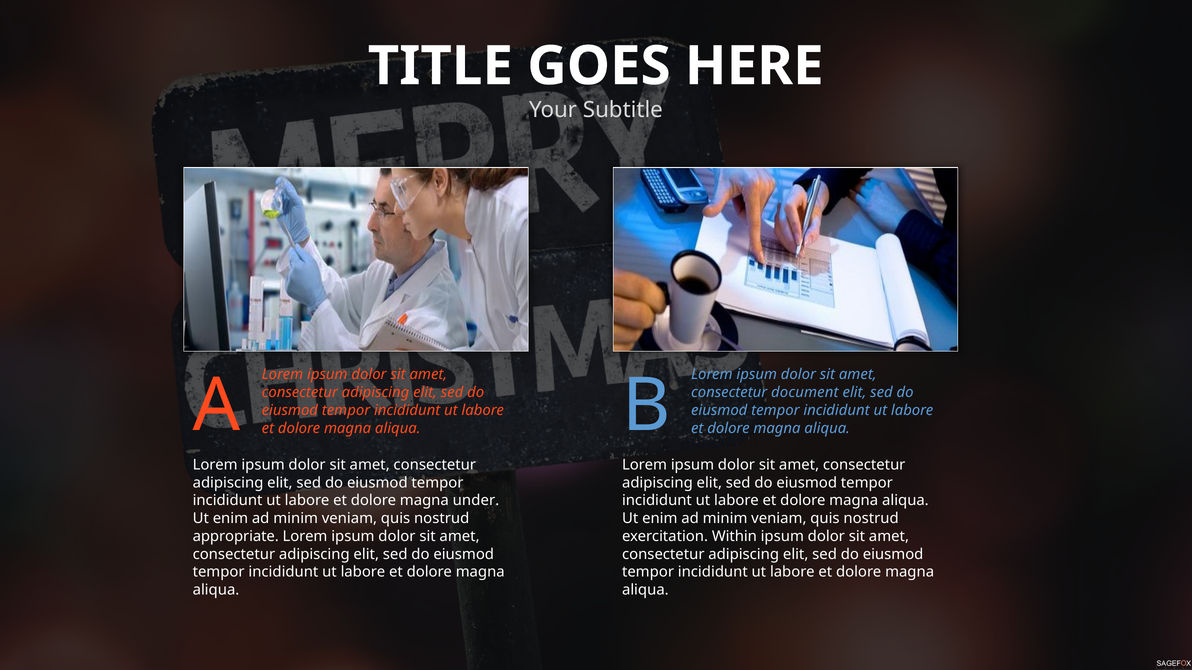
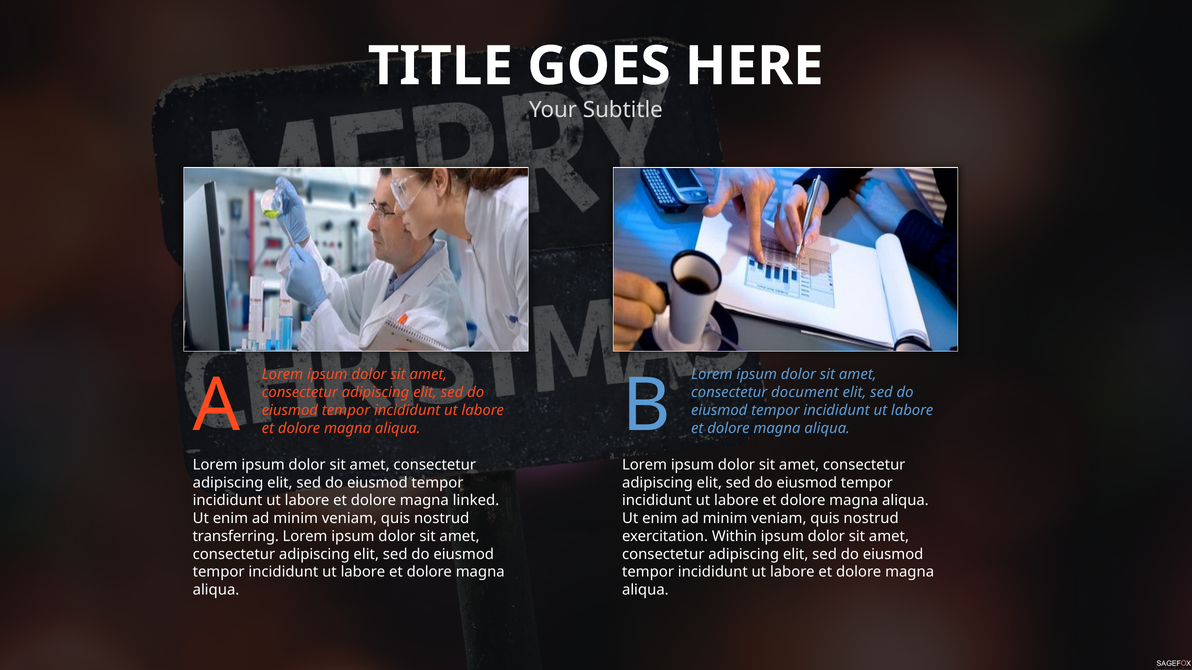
under: under -> linked (476, 501)
appropriate: appropriate -> transferring (236, 537)
